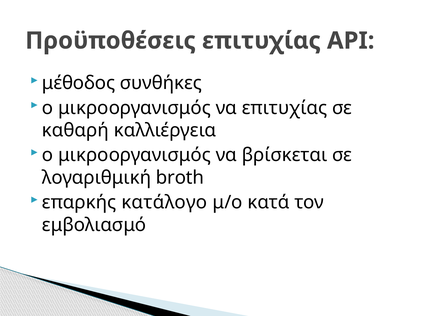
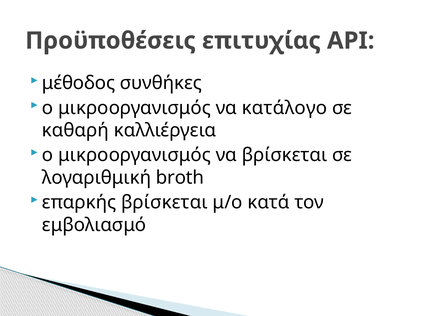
να επιτυχίας: επιτυχίας -> κατάλογο (284, 108)
επαρκής κατάλογο: κατάλογο -> βρίσκεται (164, 202)
